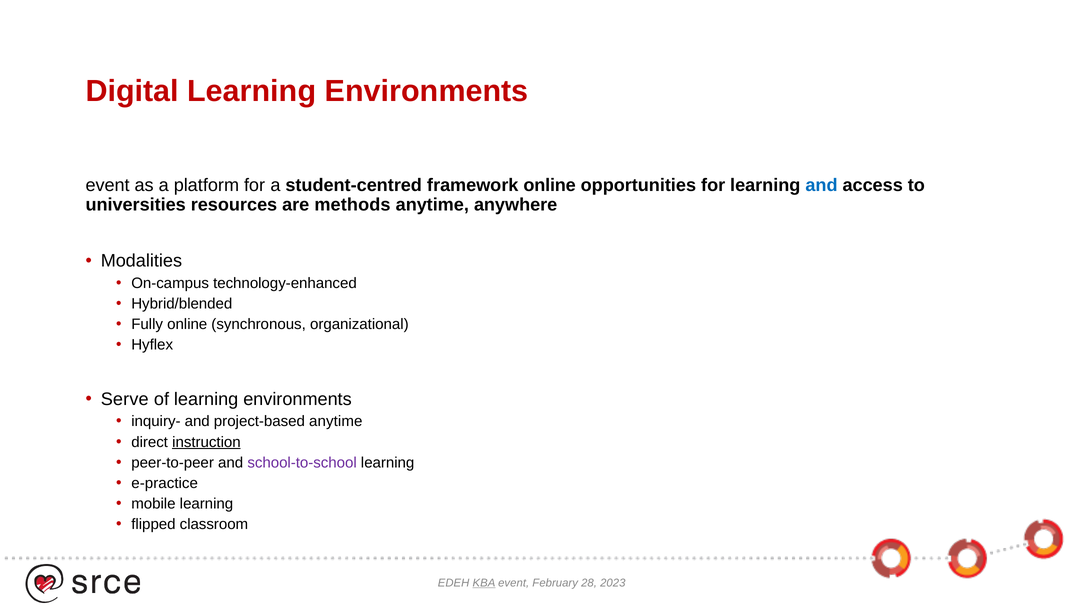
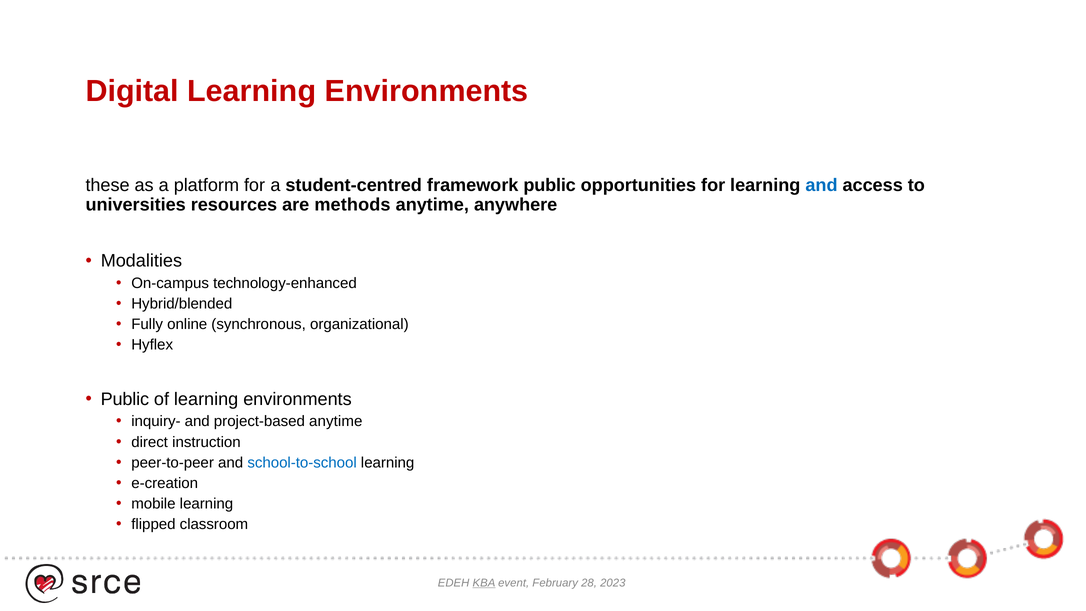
event: event -> these (108, 185)
framework online: online -> public (550, 185)
Serve: Serve -> Public (125, 399)
instruction underline: present -> none (206, 442)
school-to-school colour: purple -> blue (302, 463)
e-practice: e-practice -> e-creation (165, 483)
